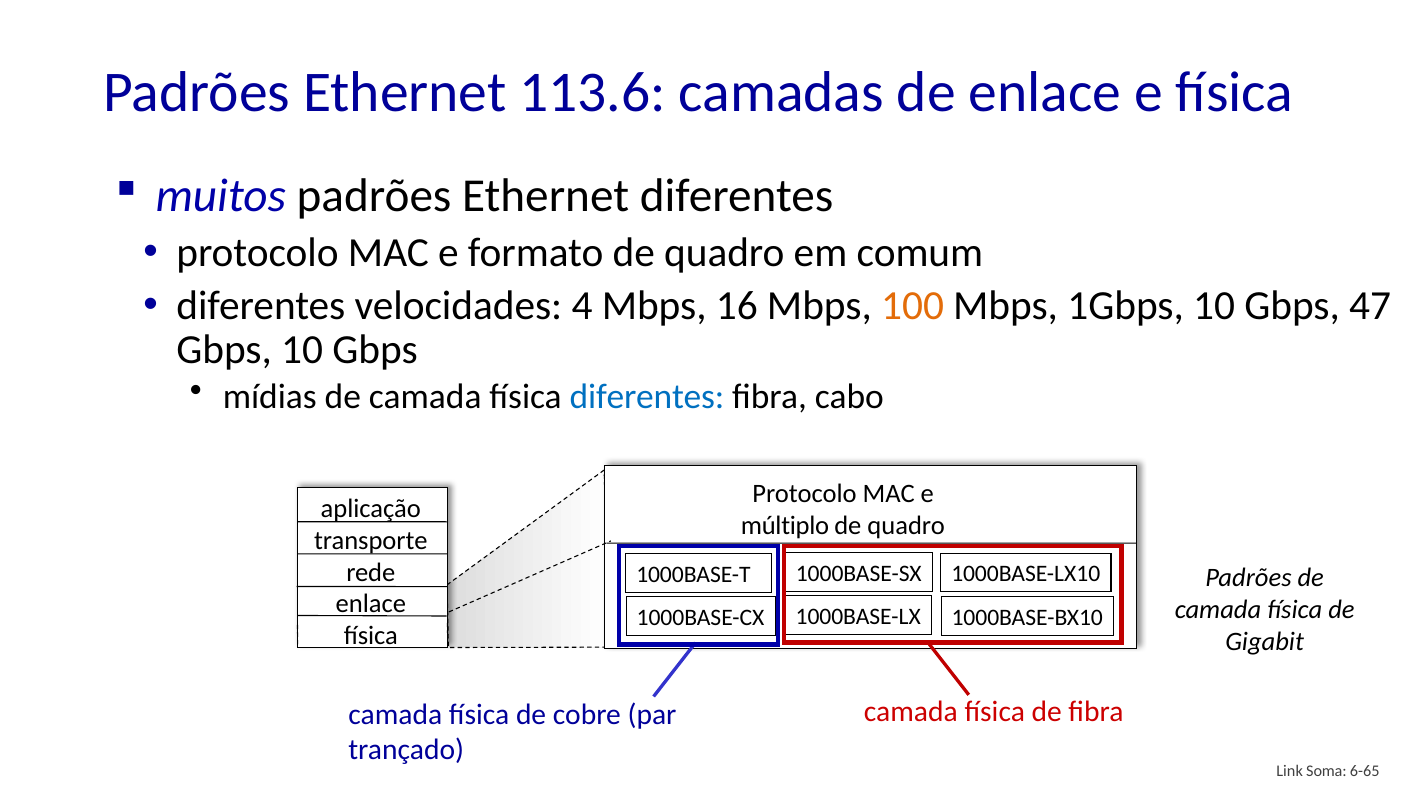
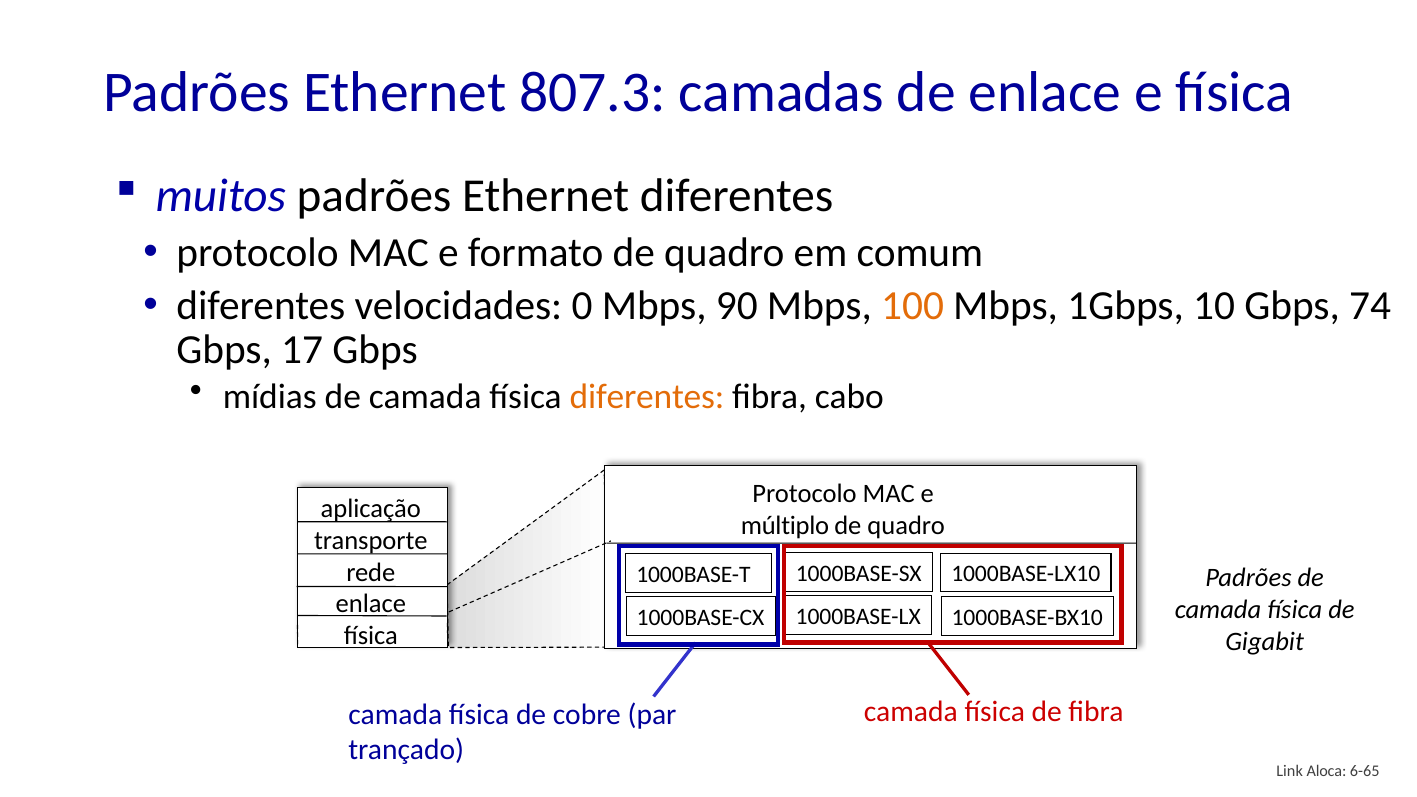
113.6: 113.6 -> 807.3 (593, 92)
4: 4 -> 0 (582, 306)
16: 16 -> 90 (737, 306)
47: 47 -> 74 (1370, 306)
Gbps 10: 10 -> 17 (302, 350)
diferentes colour: blue -> orange (647, 396)
Soma: Soma -> Aloca (1326, 771)
